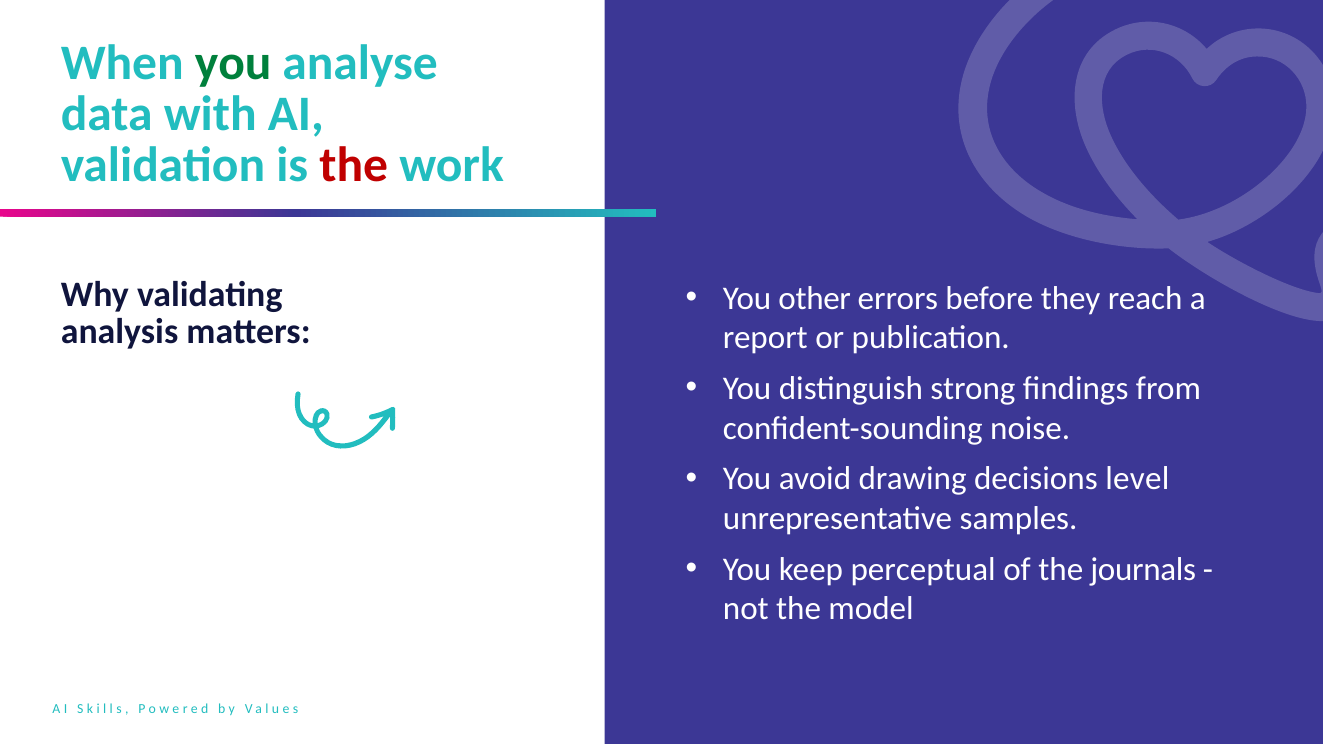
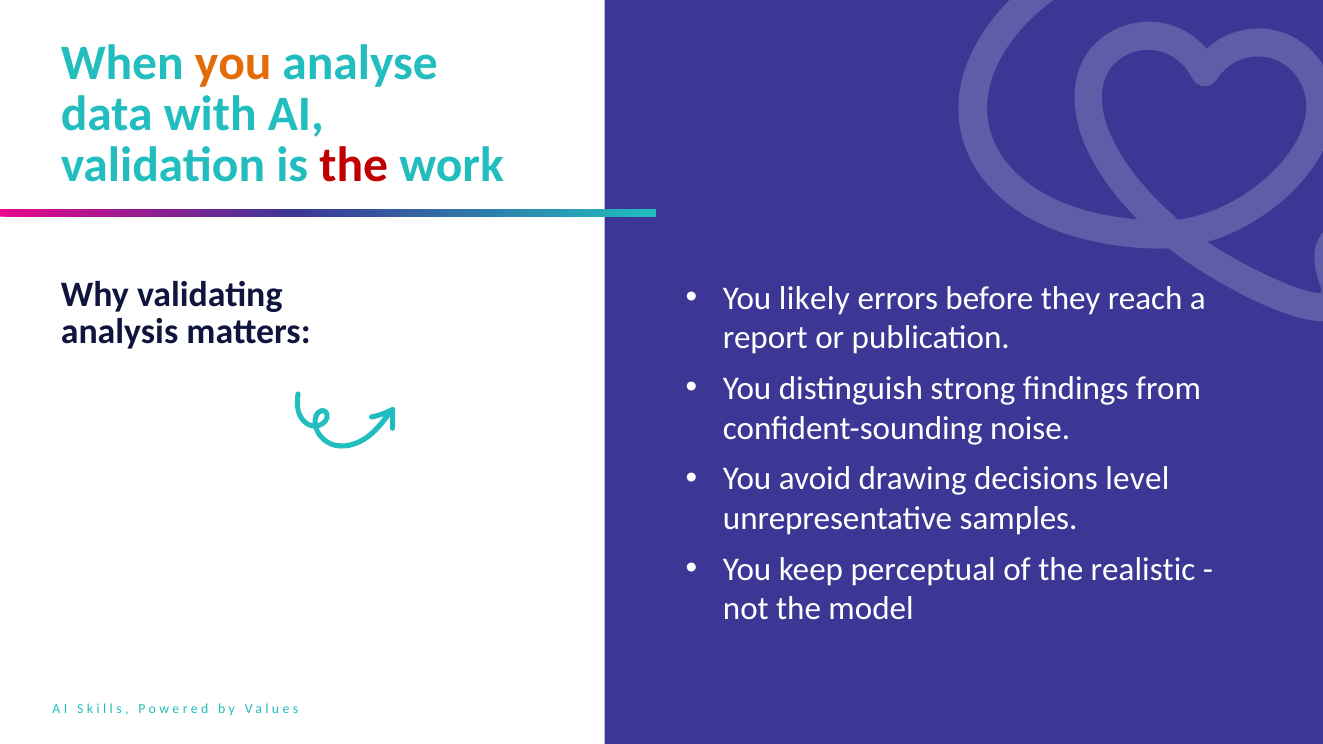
you colour: green -> orange (233, 63)
other: other -> likely (814, 298)
journals: journals -> realistic (1143, 570)
